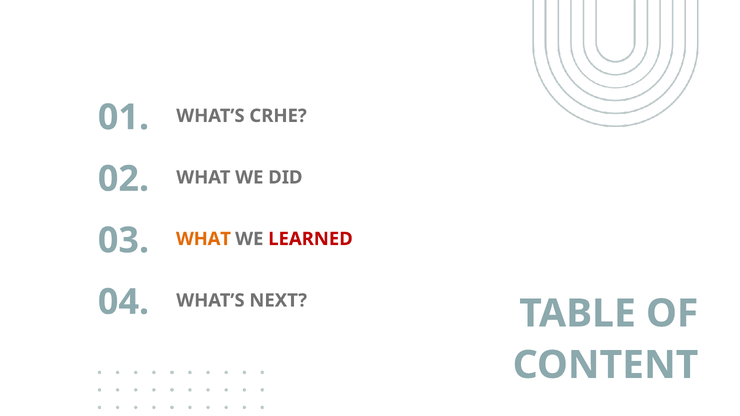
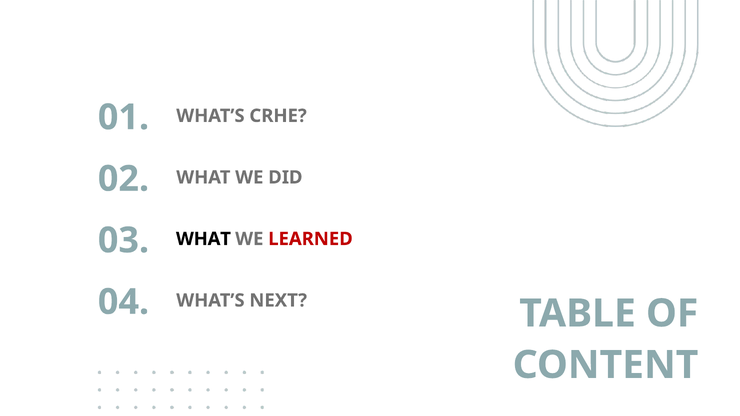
WHAT colour: orange -> black (203, 239)
